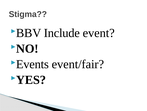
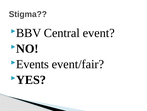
Include: Include -> Central (62, 33)
